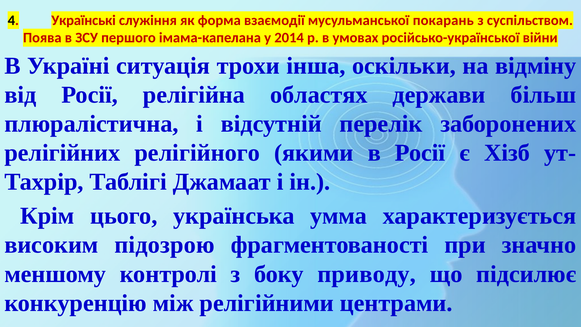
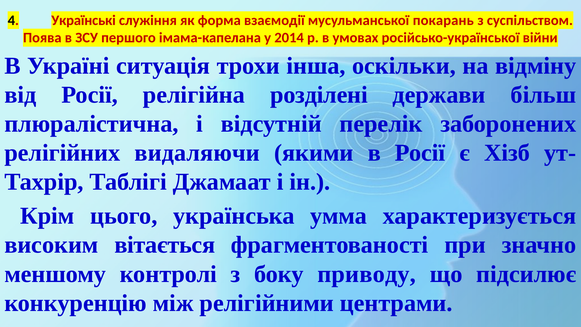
областях: областях -> розділені (319, 95)
релігійного: релігійного -> видаляючи (197, 153)
підозрою: підозрою -> вітається (165, 245)
